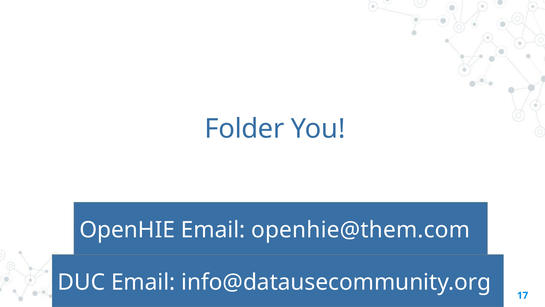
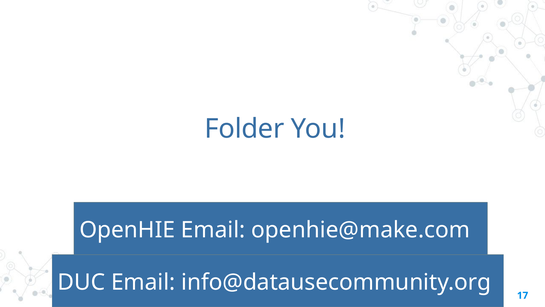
openhie@them.com: openhie@them.com -> openhie@make.com (361, 230)
